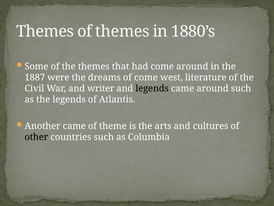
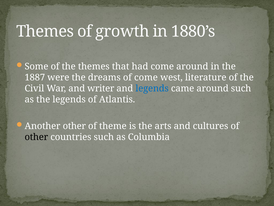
of themes: themes -> growth (122, 31)
legends colour: black -> blue (152, 88)
Another came: came -> other (74, 126)
